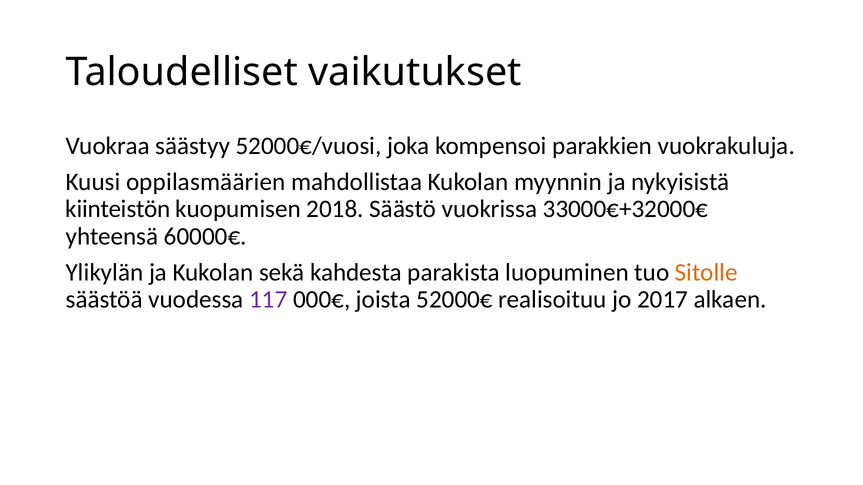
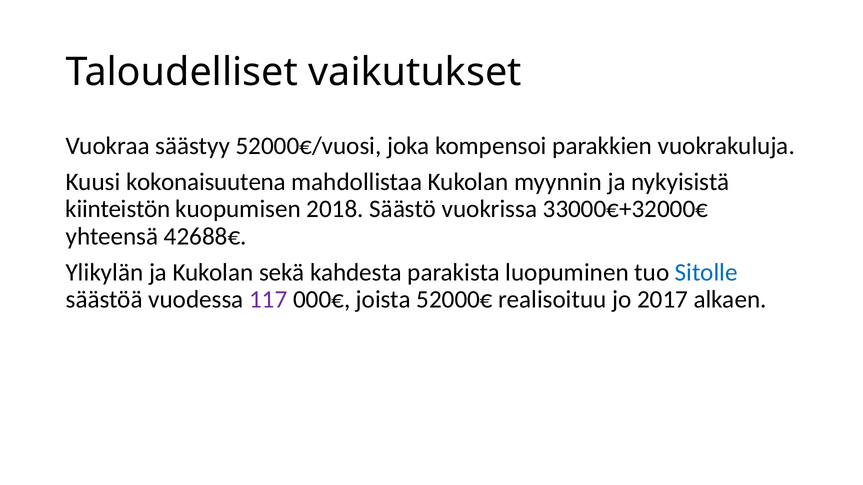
oppilasmäärien: oppilasmäärien -> kokonaisuutena (206, 182)
60000€: 60000€ -> 42688€ (205, 236)
Sitolle colour: orange -> blue (706, 273)
